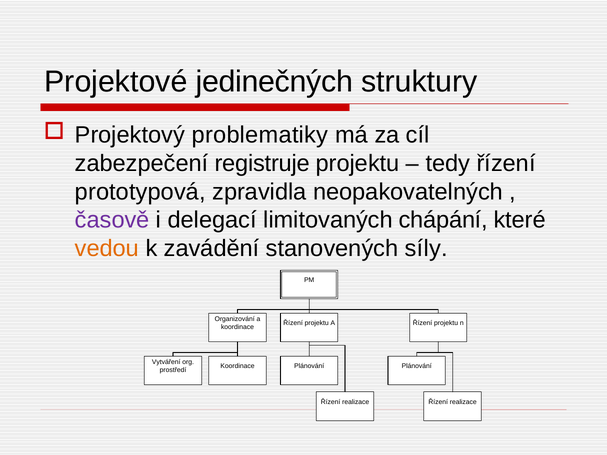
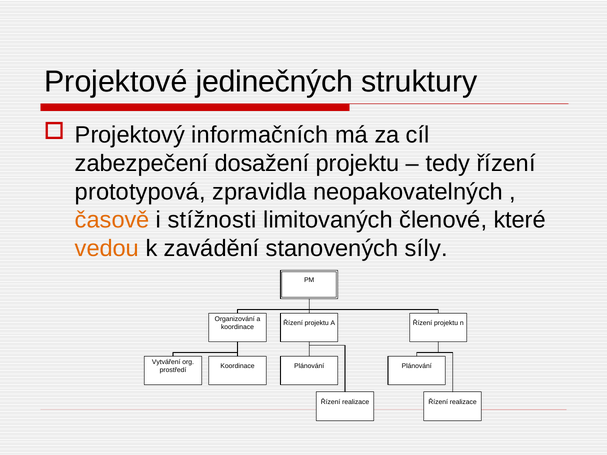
problematiky: problematiky -> informačních (260, 135)
registruje: registruje -> dosažení (262, 164)
časově colour: purple -> orange (112, 220)
delegací: delegací -> stížnosti (212, 220)
chápání: chápání -> členové (443, 220)
